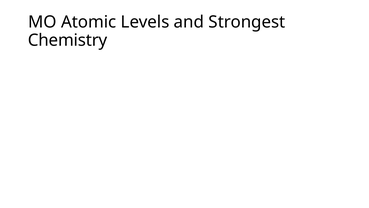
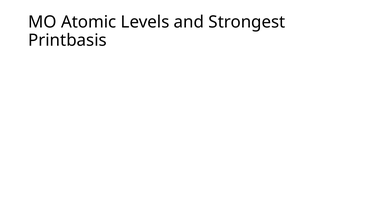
Chemistry: Chemistry -> Printbasis (67, 40)
